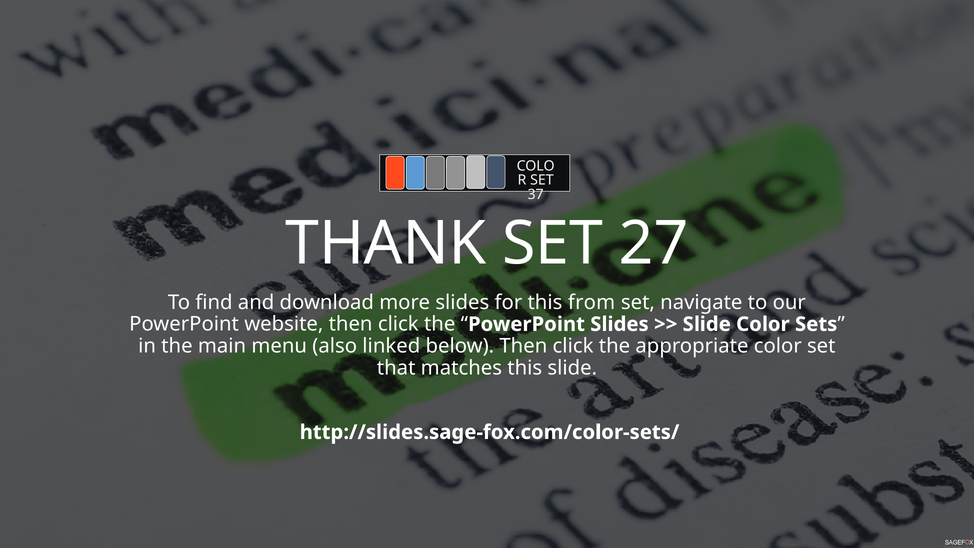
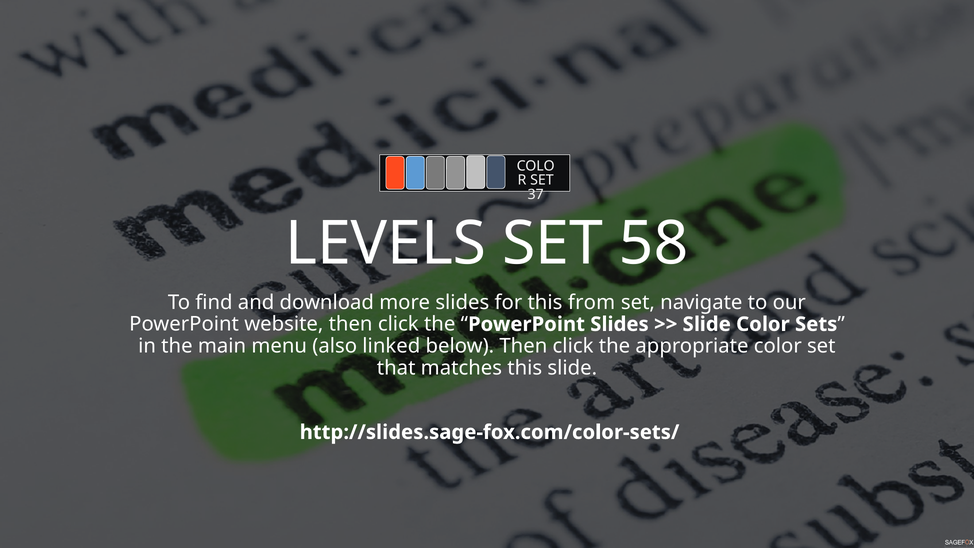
THANK: THANK -> LEVELS (386, 243)
27: 27 -> 58 (654, 243)
